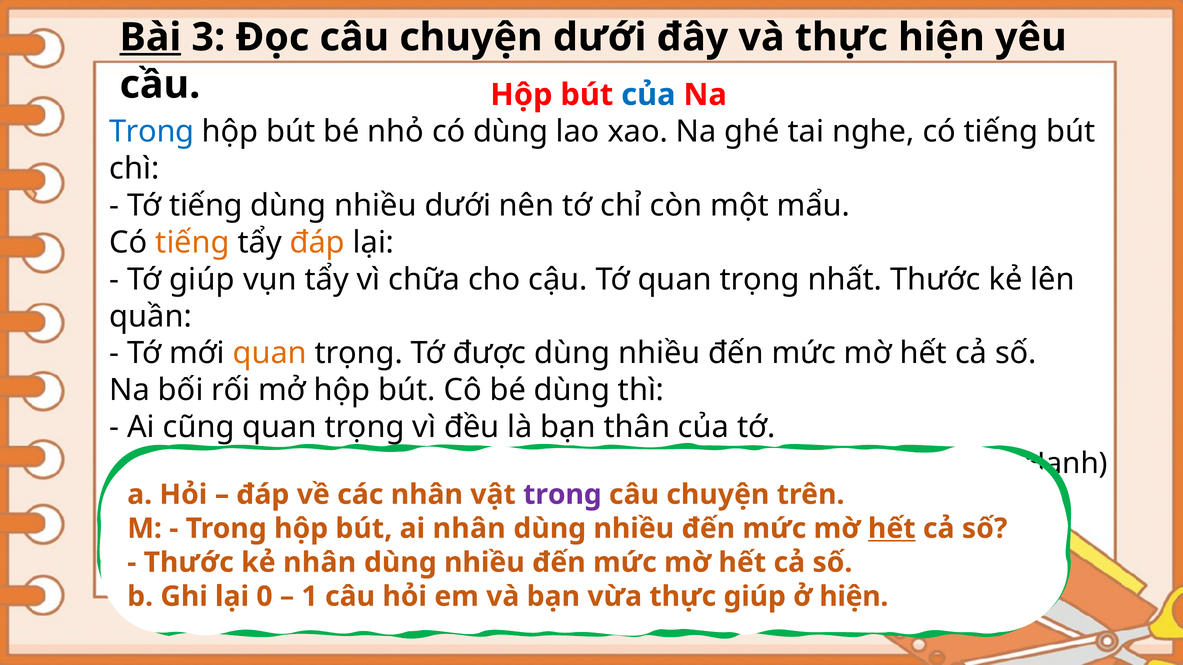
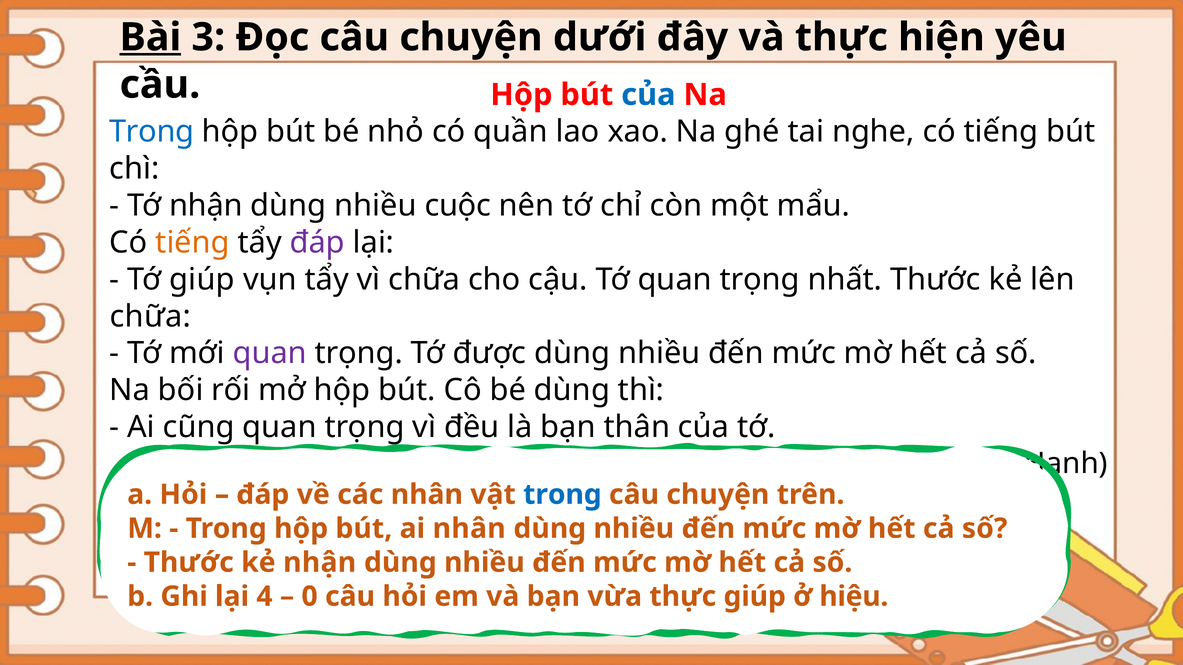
có dùng: dùng -> quần (511, 132)
Tớ tiếng: tiếng -> nhận (206, 206)
nhiều dưới: dưới -> cuộc (458, 206)
đáp colour: orange -> purple (317, 243)
quần: quần -> chữa (151, 317)
quan colour: orange -> purple (270, 354)
trong colour: purple -> blue (562, 495)
hết underline: present -> none (892, 529)
kẻ nhân: nhân -> nhận (320, 563)
0: 0 -> 4 (264, 597)
1: 1 -> 0 (310, 597)
ở hiện: hiện -> hiệu (854, 597)
